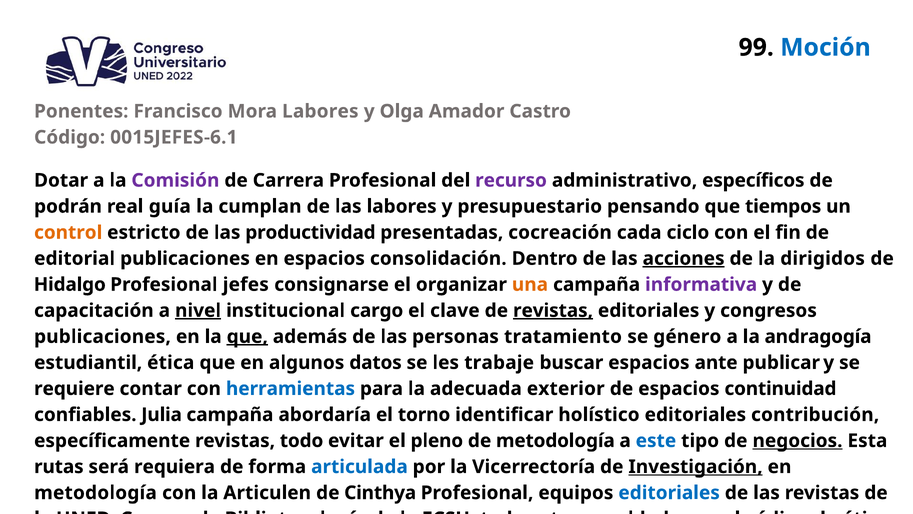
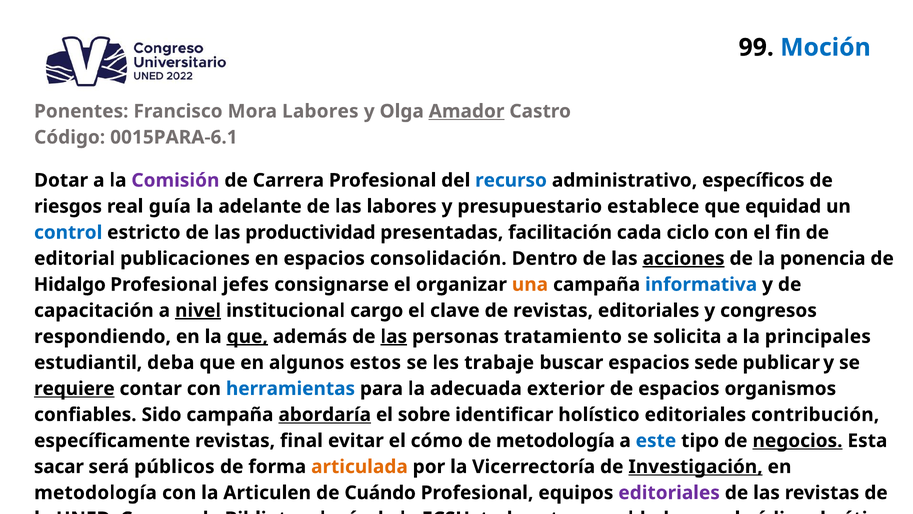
Amador underline: none -> present (467, 111)
0015JEFES-6.1: 0015JEFES-6.1 -> 0015PARA-6.1 (174, 137)
recurso colour: purple -> blue (511, 180)
podrán: podrán -> riesgos (68, 206)
cumplan: cumplan -> adelante (260, 206)
pensando: pensando -> establece (653, 206)
tiempos: tiempos -> equidad (783, 206)
control colour: orange -> blue (68, 232)
cocreación: cocreación -> facilitación (560, 232)
dirigidos: dirigidos -> ponencia (823, 258)
informativa colour: purple -> blue (701, 284)
revistas underline: present -> none (553, 310)
publicaciones: publicaciones -> respondiendo (103, 336)
las underline: none -> present (394, 336)
género: género -> solicita (687, 336)
andragogía: andragogía -> principales (818, 336)
estudiantil ética: ética -> deba (171, 362)
datos: datos -> estos (375, 362)
ante: ante -> sede (716, 362)
requiere underline: none -> present (74, 388)
continuidad: continuidad -> organismos (780, 388)
Julia: Julia -> Sido (162, 414)
abordaría underline: none -> present (325, 414)
torno: torno -> sobre (424, 414)
revistas todo: todo -> final (301, 440)
pleno: pleno -> cómo (437, 440)
rutas: rutas -> sacar (59, 466)
requiera: requiera -> públicos (174, 466)
articulada colour: blue -> orange (359, 466)
Cinthya: Cinthya -> Cuándo (380, 492)
editoriales colour: blue -> purple (669, 492)
